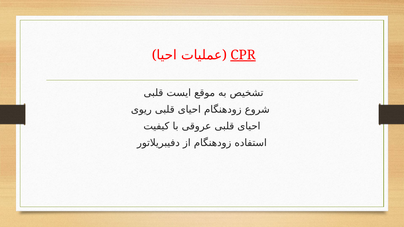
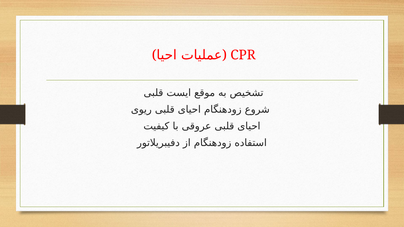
CPR underline: present -> none (243, 55)
